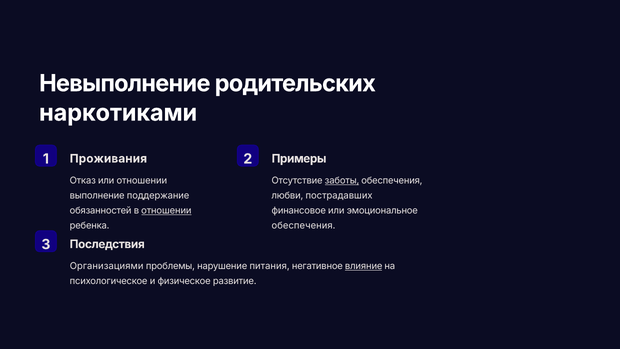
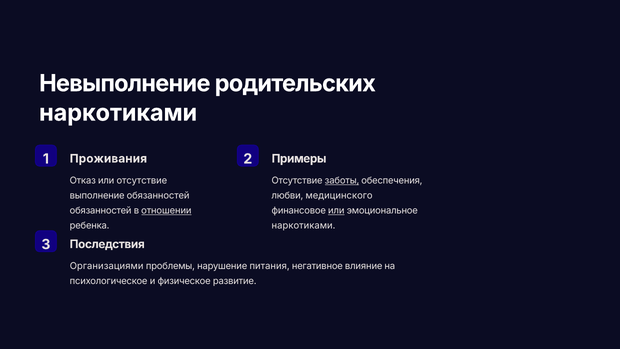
или отношении: отношении -> отсутствие (142, 180)
выполнение поддержание: поддержание -> обязанностей (158, 196)
пострадавших: пострадавших -> медицинского (339, 196)
или underline: none -> present (336, 211)
обеспечения: обеспечения -> наркотиками (304, 226)
влияние underline: present -> none (364, 266)
